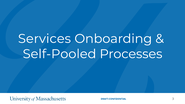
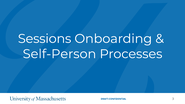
Services: Services -> Sessions (45, 39)
Self-Pooled: Self-Pooled -> Self-Person (59, 54)
